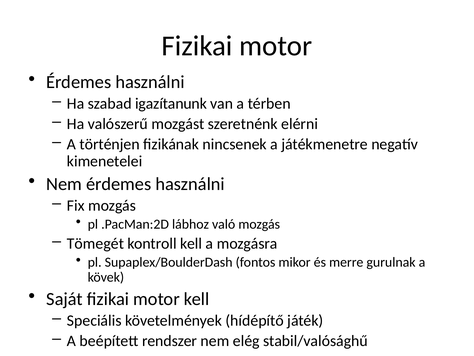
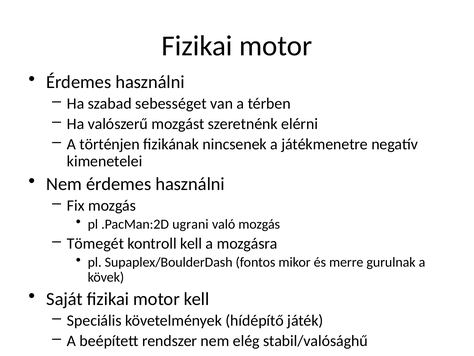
igazítanunk: igazítanunk -> sebességet (171, 103)
lábhoz: lábhoz -> ugrani (190, 224)
